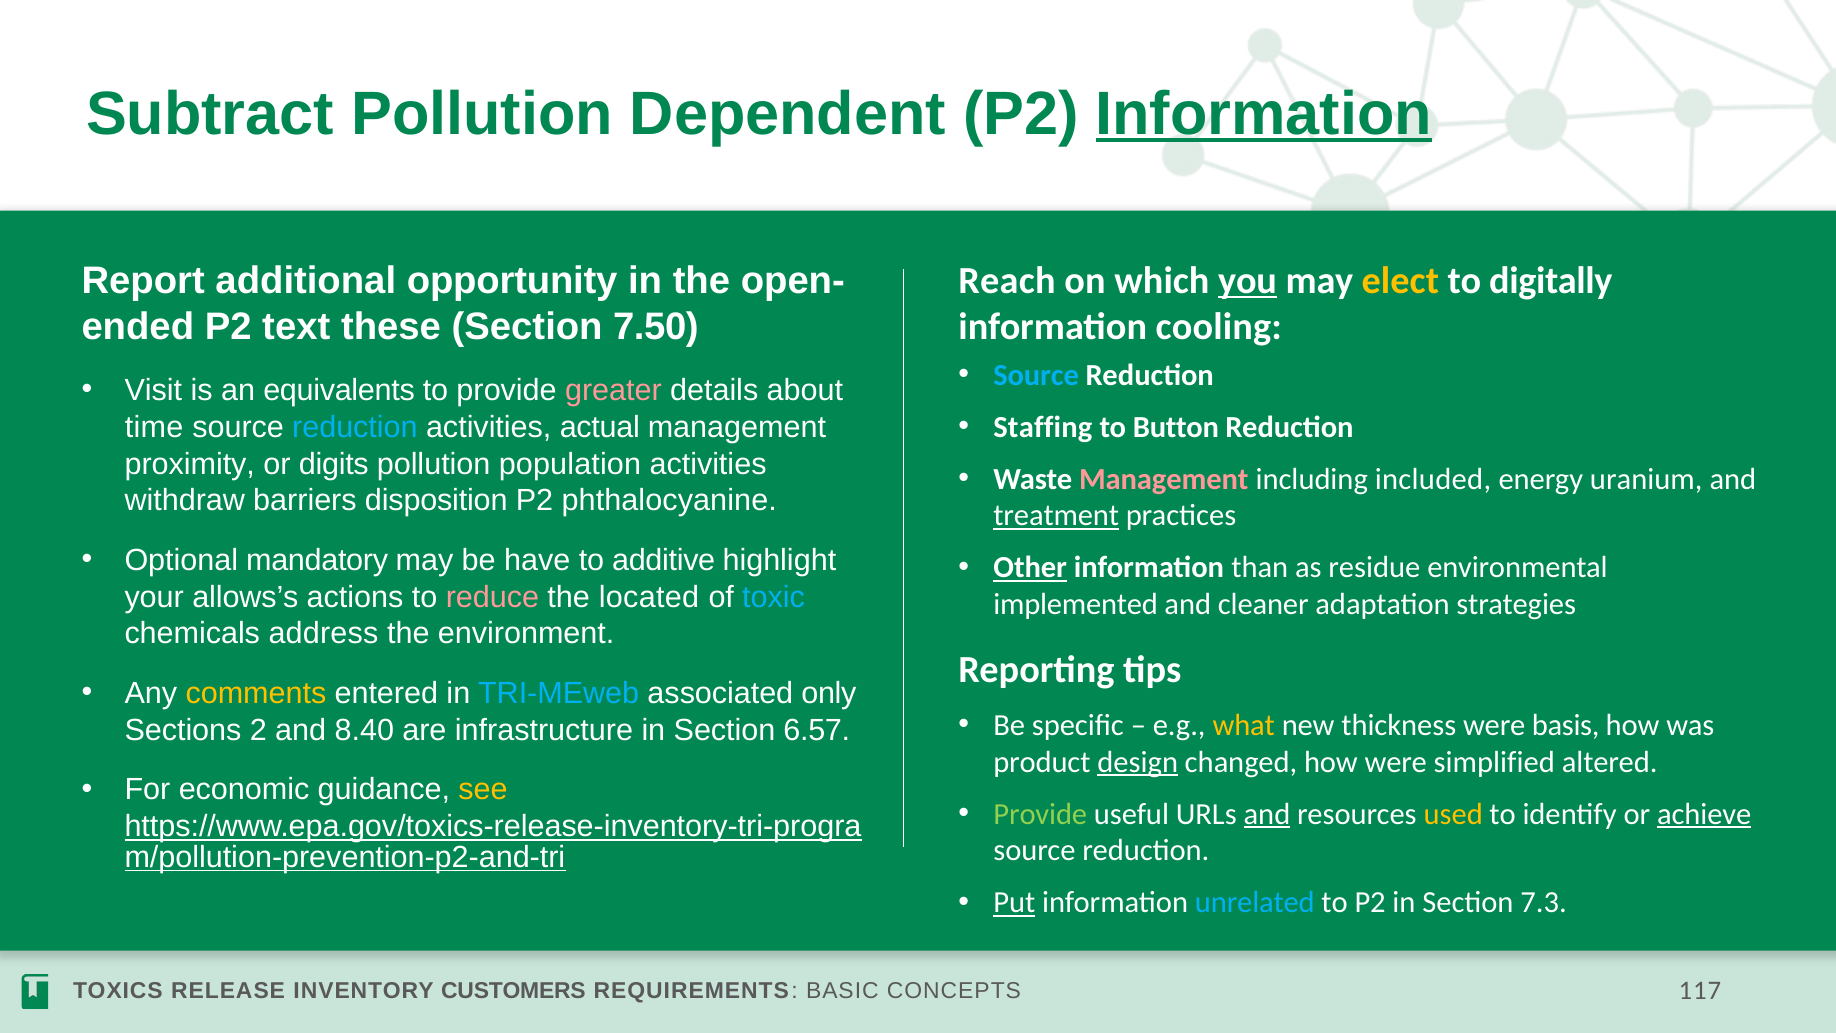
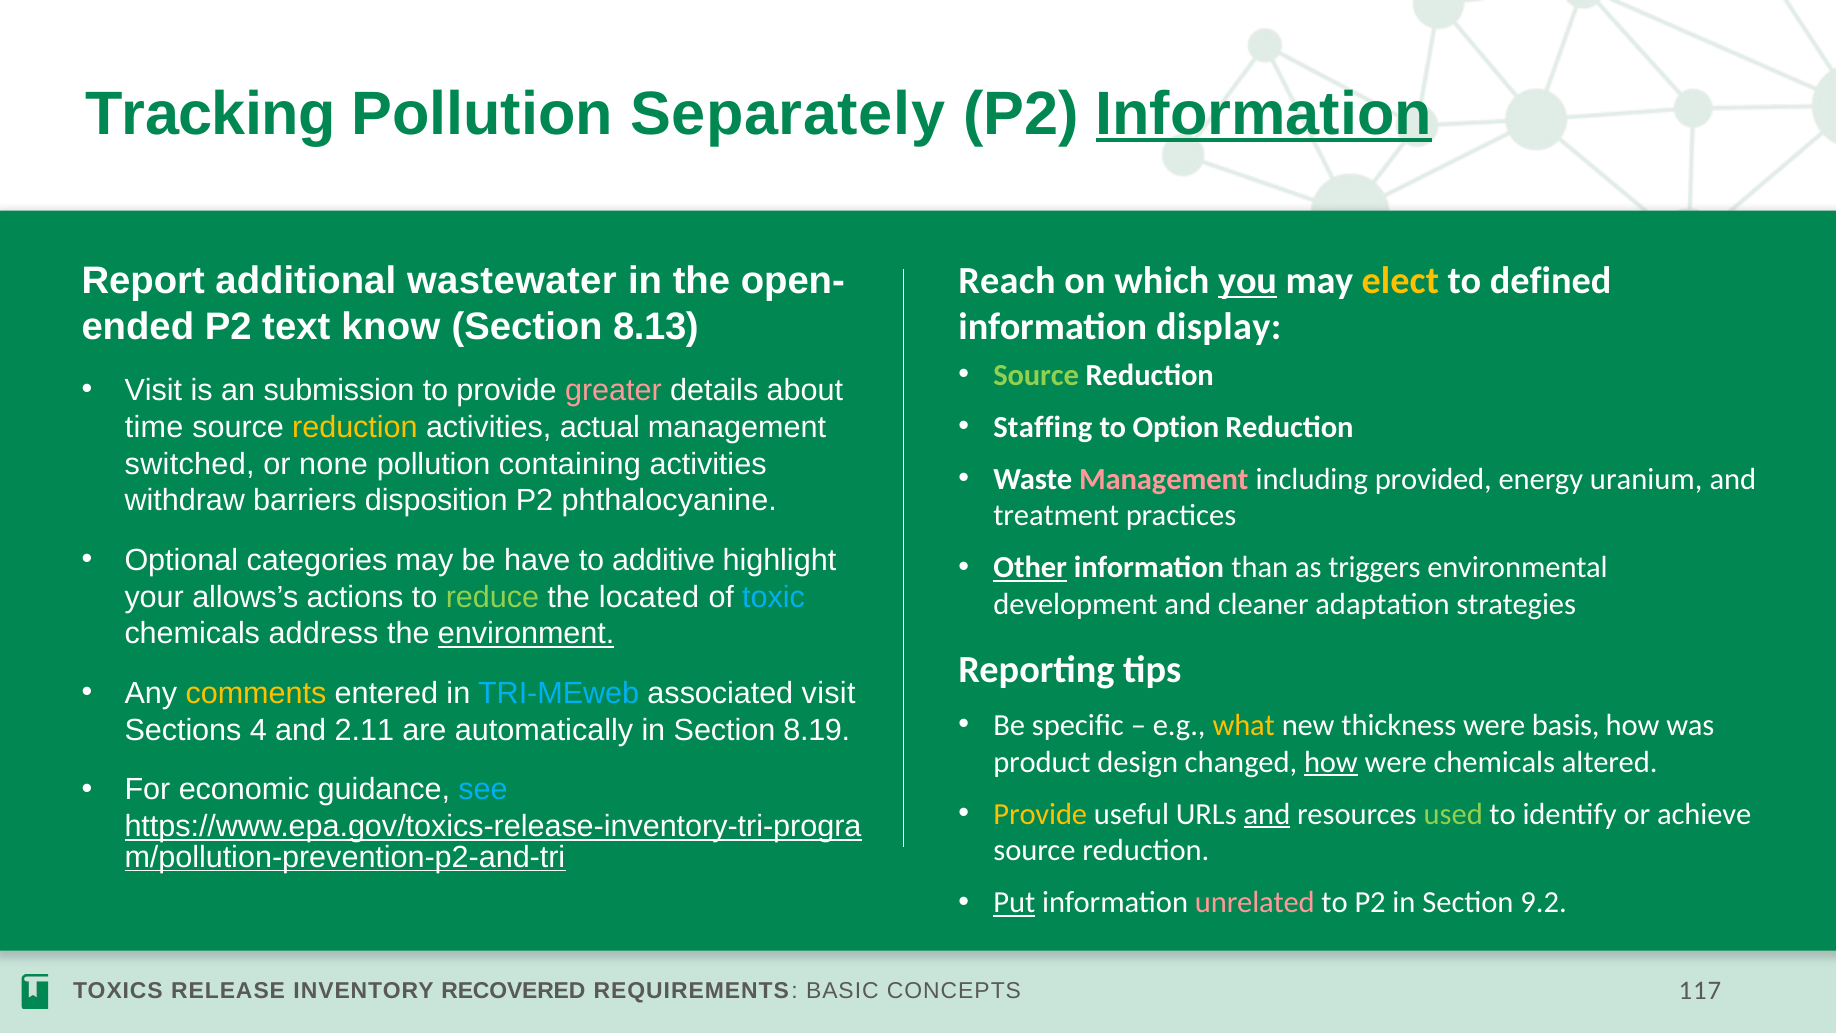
Subtract: Subtract -> Tracking (210, 114)
Dependent: Dependent -> Separately (788, 114)
opportunity: opportunity -> wastewater (512, 281)
digitally: digitally -> defined (1551, 281)
these: these -> know (391, 327)
7.50: 7.50 -> 8.13 (656, 327)
cooling: cooling -> display (1219, 327)
Source colour: light blue -> light green (1036, 375)
equivalents: equivalents -> submission (339, 390)
Button: Button -> Option (1176, 427)
reduction colour: light blue -> yellow (355, 427)
proximity: proximity -> switched (190, 464)
digits: digits -> none (334, 464)
population: population -> containing (570, 464)
included: included -> provided (1433, 479)
treatment underline: present -> none (1056, 516)
mandatory: mandatory -> categories (317, 560)
residue: residue -> triggers (1375, 568)
reduce colour: pink -> light green (492, 597)
implemented: implemented -> development (1076, 604)
environment underline: none -> present (526, 634)
associated only: only -> visit (829, 693)
2: 2 -> 4 (258, 730)
8.40: 8.40 -> 2.11 (364, 730)
infrastructure: infrastructure -> automatically (544, 730)
6.57: 6.57 -> 8.19 (817, 730)
design underline: present -> none (1138, 762)
how underline: none -> present (1331, 762)
were simplified: simplified -> chemicals (1494, 762)
see colour: yellow -> light blue (483, 790)
Provide colour: light green -> yellow (1040, 814)
used colour: yellow -> light green (1453, 814)
achieve underline: present -> none (1704, 814)
unrelated colour: light blue -> pink (1255, 903)
7.3: 7.3 -> 9.2 (1544, 903)
CUSTOMERS: CUSTOMERS -> RECOVERED (513, 990)
